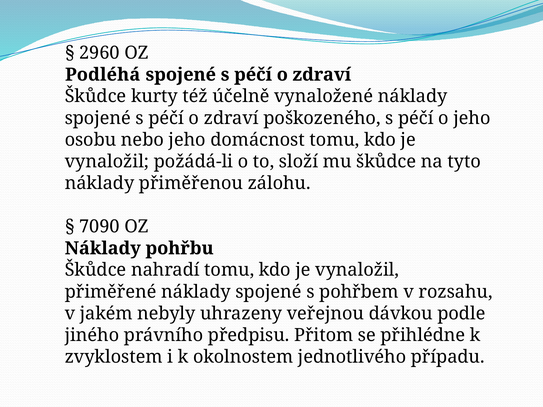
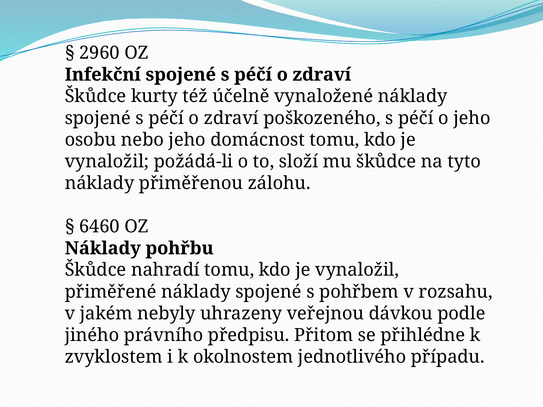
Podléhá: Podléhá -> Infekční (103, 75)
7090: 7090 -> 6460 (99, 227)
